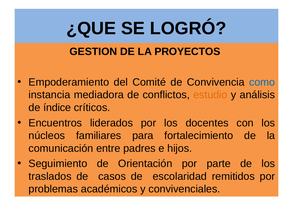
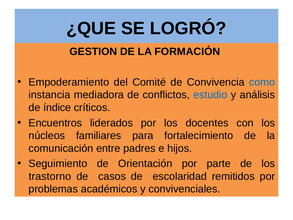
PROYECTOS: PROYECTOS -> FORMACIÓN (187, 52)
estudio colour: orange -> blue (210, 95)
traslados: traslados -> trastorno (50, 176)
